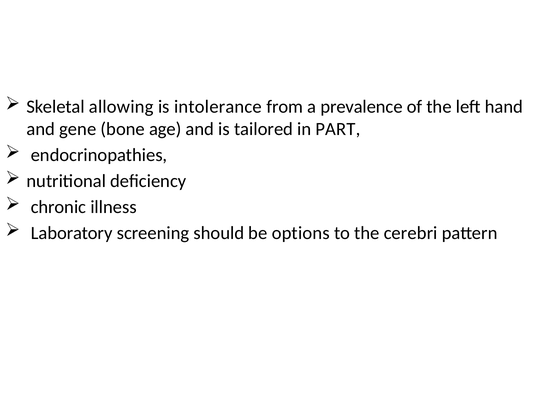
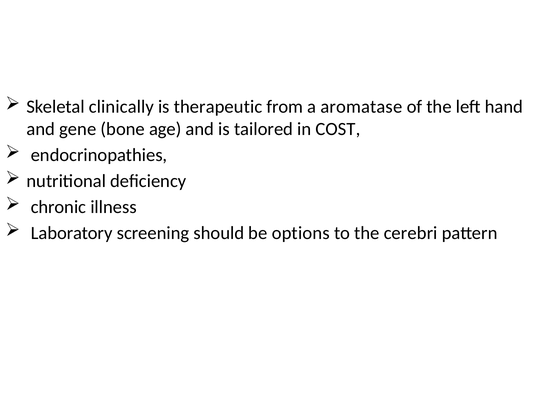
allowing: allowing -> clinically (121, 107)
intolerance: intolerance -> therapeutic (218, 107)
prevalence: prevalence -> aromatase (361, 107)
PART: PART -> COST (338, 129)
